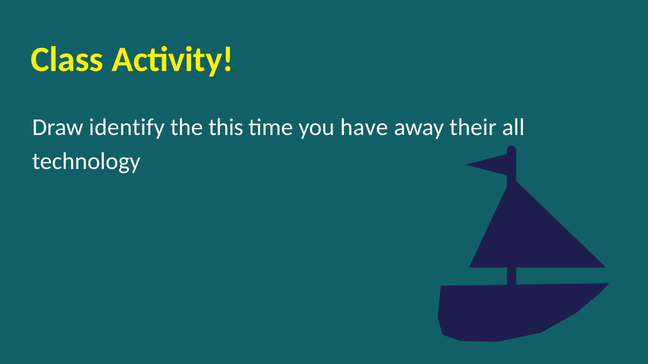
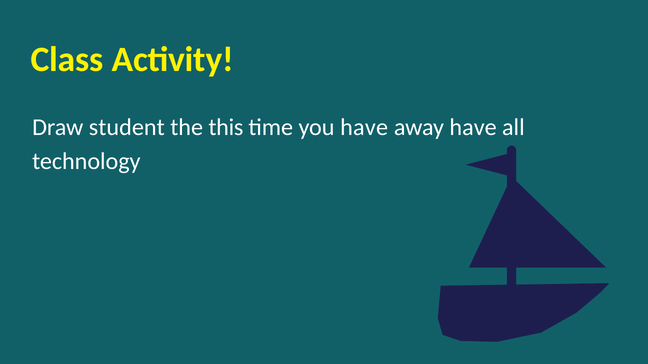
identify: identify -> student (127, 127)
away their: their -> have (473, 127)
